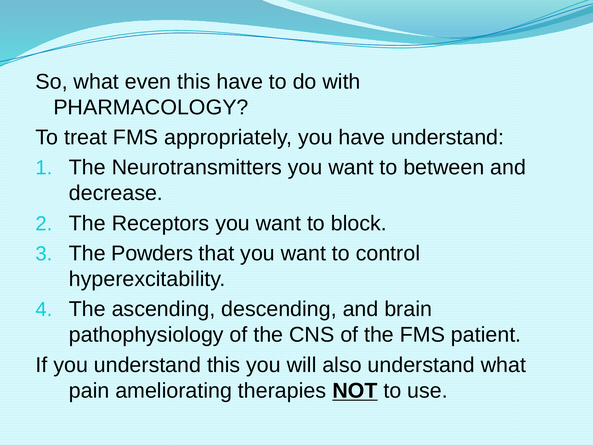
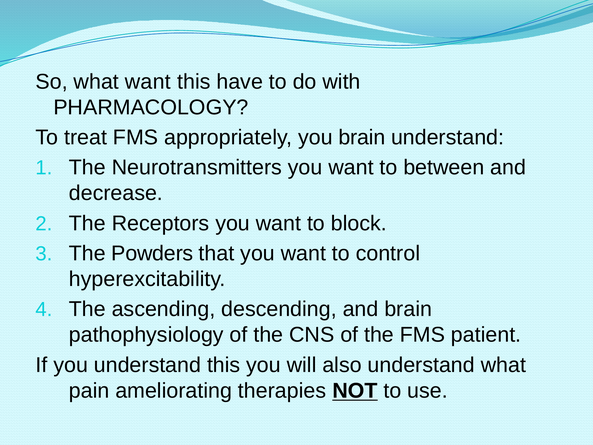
what even: even -> want (148, 82)
you have: have -> brain (362, 137)
